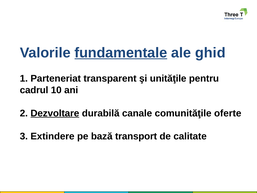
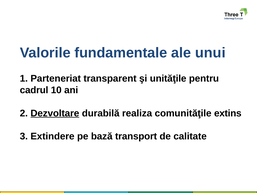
fundamentale underline: present -> none (121, 53)
ghid: ghid -> unui (210, 53)
canale: canale -> realiza (137, 113)
oferte: oferte -> extins (228, 113)
